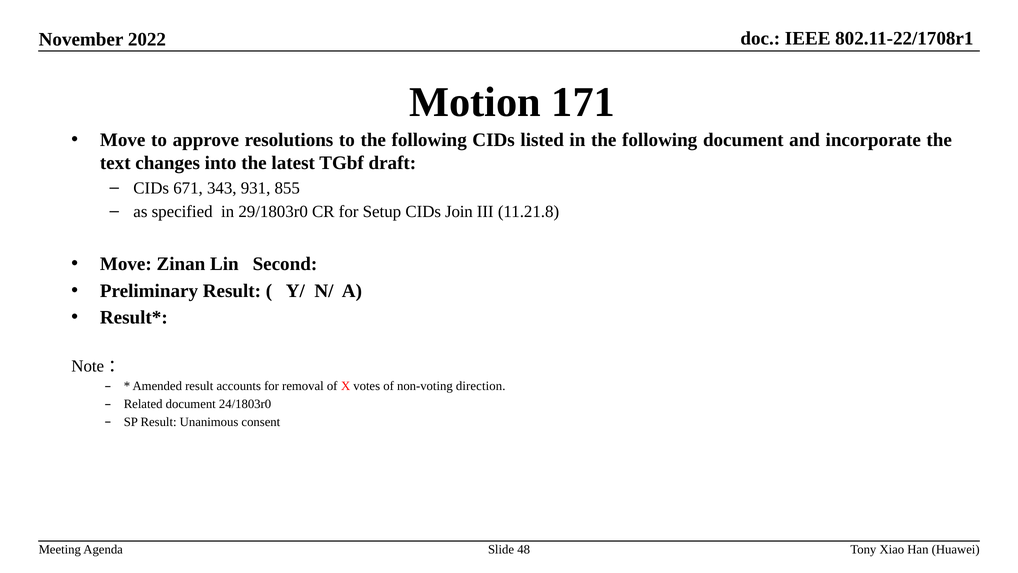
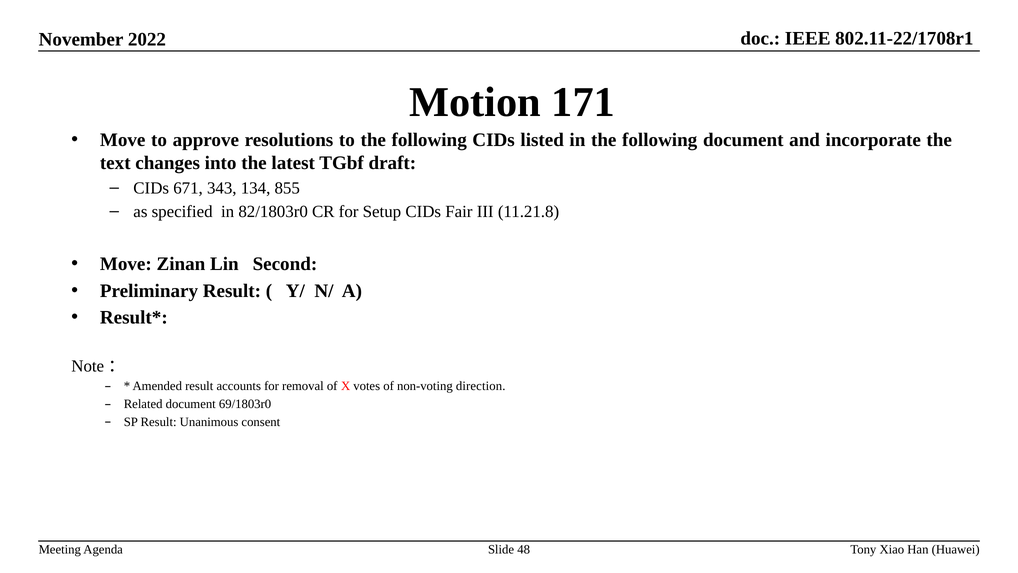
931: 931 -> 134 (256, 188)
29/1803r0: 29/1803r0 -> 82/1803r0 (273, 212)
Join: Join -> Fair (459, 212)
24/1803r0: 24/1803r0 -> 69/1803r0 (245, 404)
